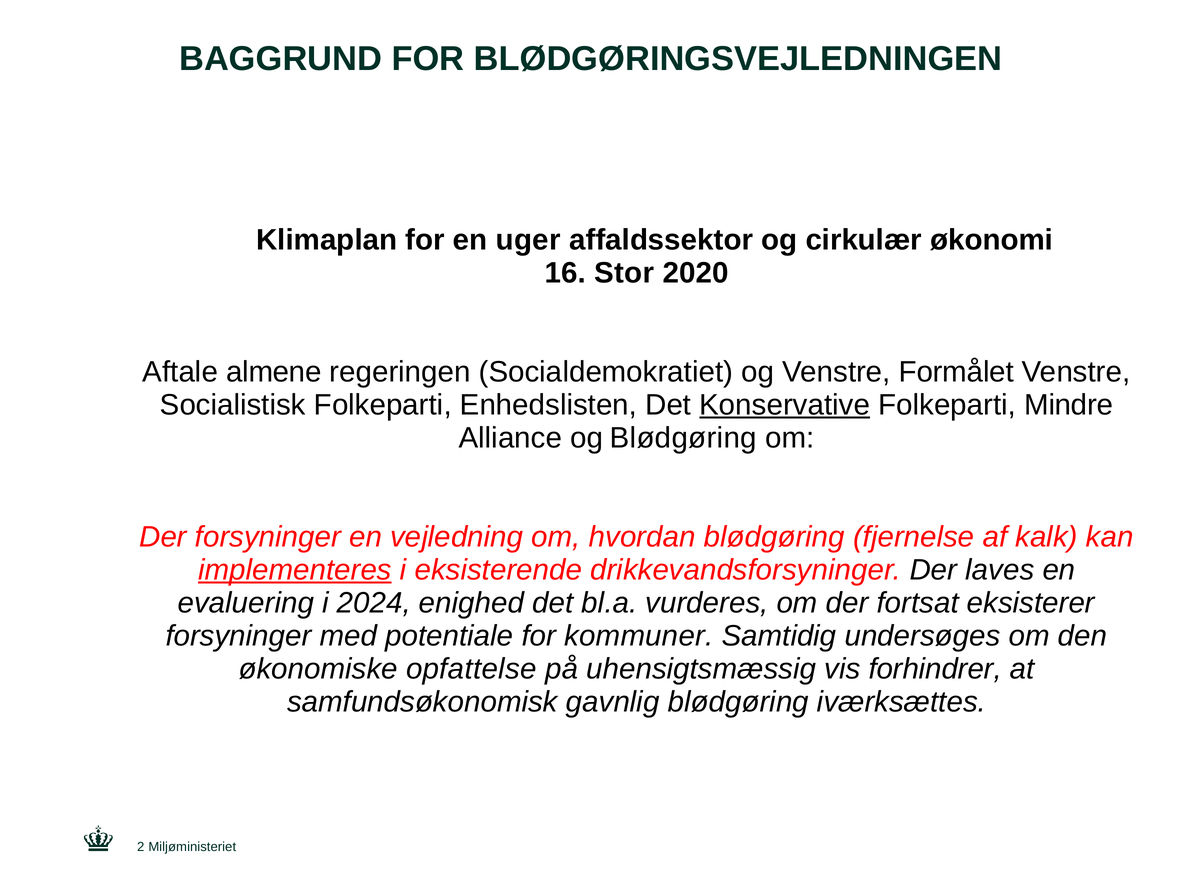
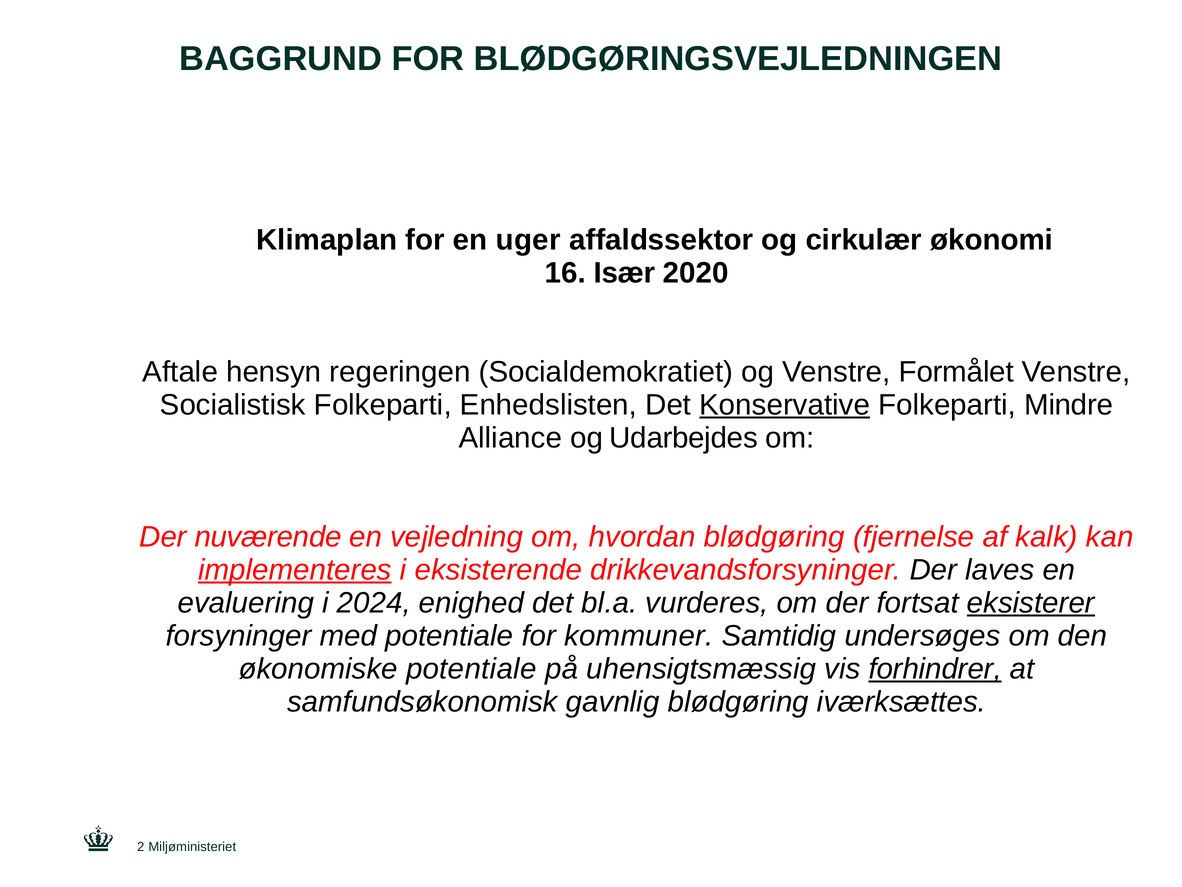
Stor: Stor -> Især (625, 273)
almene: almene -> hensyn (274, 372)
og Blødgøring: Blødgøring -> Udarbejdes (684, 438)
Der forsyninger: forsyninger -> nuværende (268, 536)
eksisterer underline: none -> present (1031, 602)
økonomiske opfattelse: opfattelse -> potentiale (471, 668)
forhindrer underline: none -> present (935, 668)
